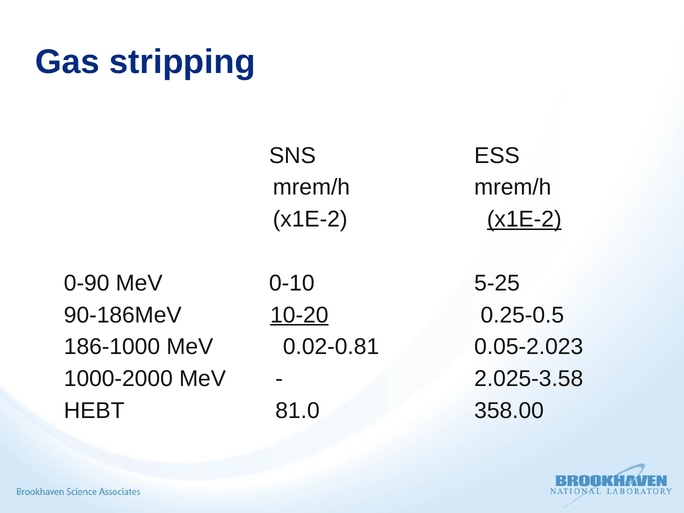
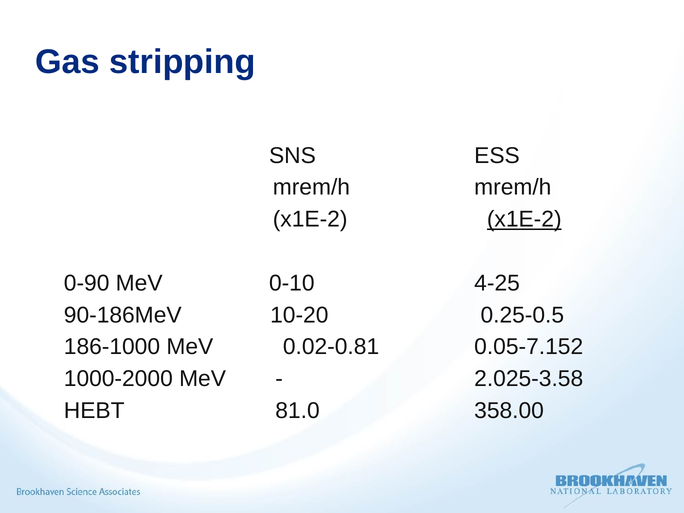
5-25: 5-25 -> 4-25 (497, 283)
10-20 underline: present -> none (299, 315)
0.05-2.023: 0.05-2.023 -> 0.05-7.152 (529, 347)
